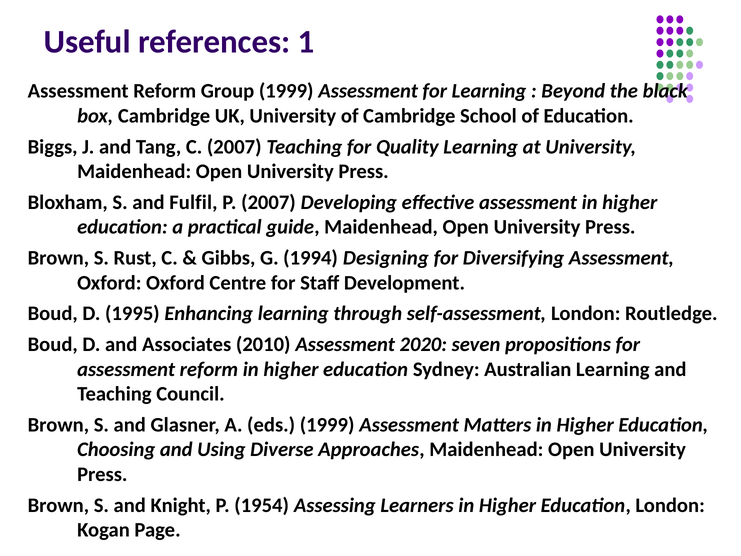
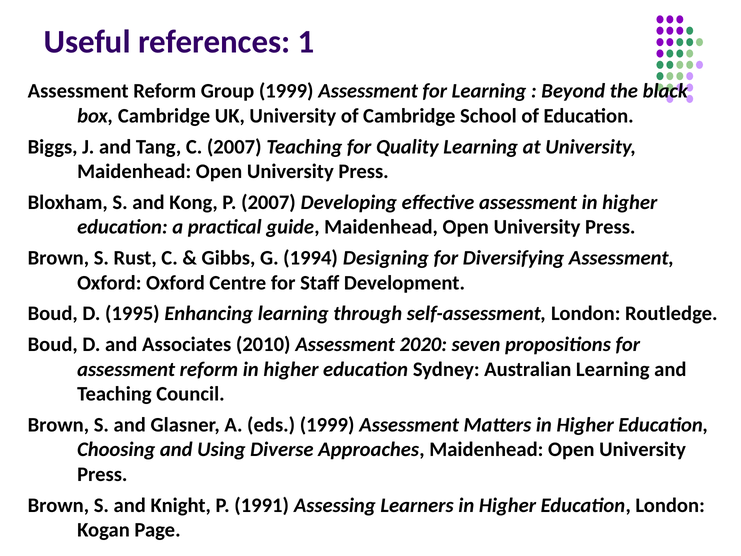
Fulfil: Fulfil -> Kong (193, 202)
1954: 1954 -> 1991 (262, 505)
